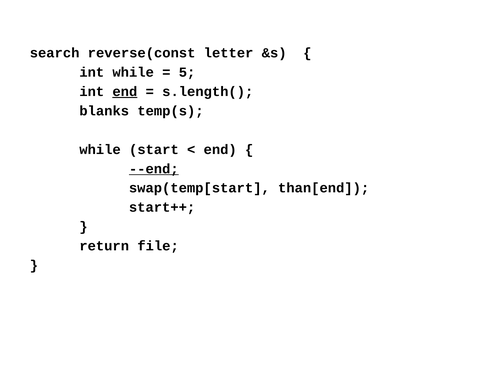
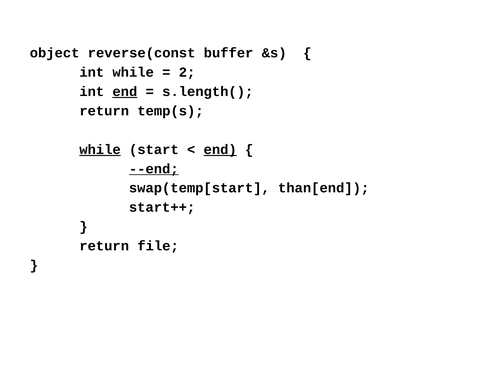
search: search -> object (55, 53)
letter: letter -> buffer (229, 53)
5: 5 -> 2 (187, 72)
blanks: blanks -> return (104, 111)
while underline: none -> present (100, 150)
end underline: none -> present (220, 150)
